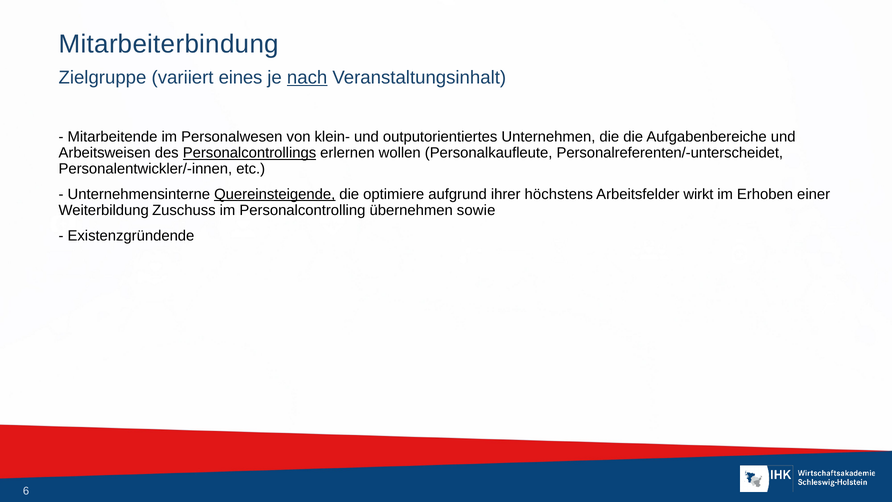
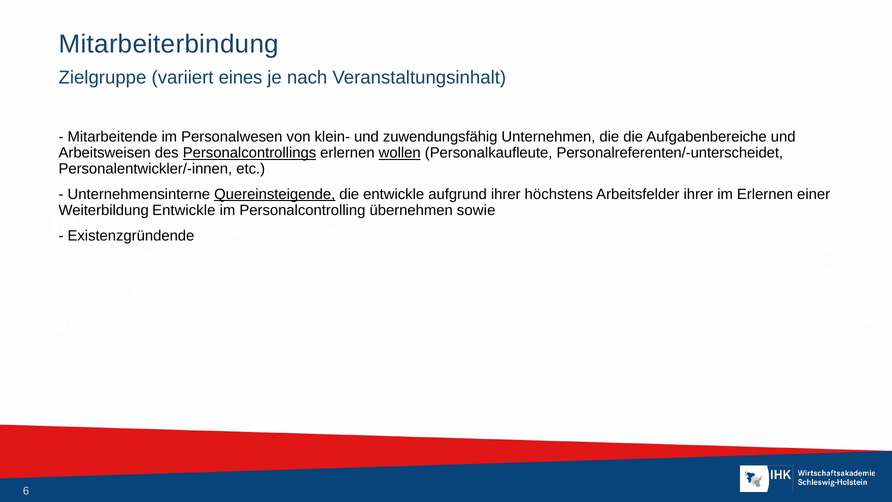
nach underline: present -> none (307, 77)
outputorientiertes: outputorientiertes -> zuwendungsfähig (440, 137)
wollen underline: none -> present (400, 153)
die optimiere: optimiere -> entwickle (394, 194)
Arbeitsfelder wirkt: wirkt -> ihrer (698, 194)
im Erhoben: Erhoben -> Erlernen (765, 194)
Weiterbildung Zuschuss: Zuschuss -> Entwickle (184, 210)
